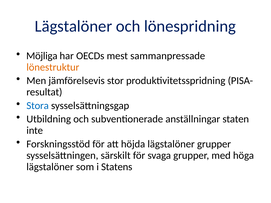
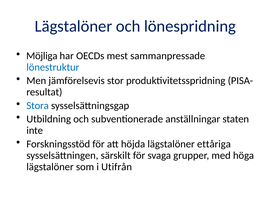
lönestruktur colour: orange -> blue (53, 67)
lägstalöner grupper: grupper -> ettåriga (214, 144)
Statens: Statens -> Utifrån (117, 167)
